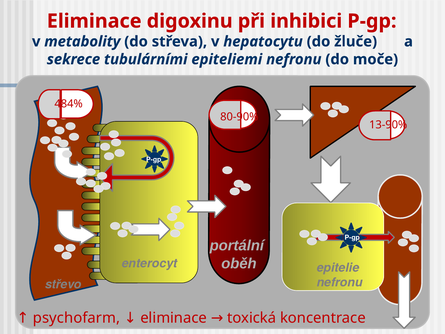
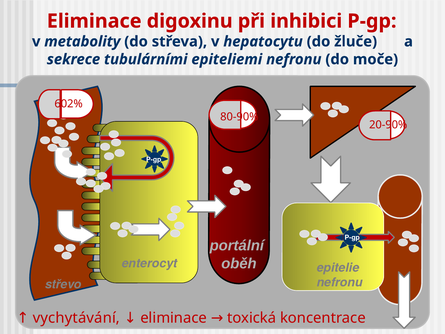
484%: 484% -> 602% (69, 104)
13-90%: 13-90% -> 20-90% (388, 125)
psychofarm: psychofarm -> vychytávání (76, 318)
